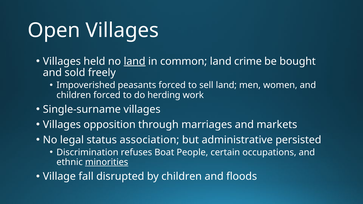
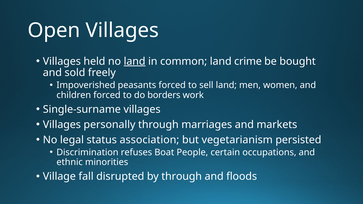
herding: herding -> borders (164, 95)
opposition: opposition -> personally (109, 125)
administrative: administrative -> vegetarianism (237, 140)
minorities underline: present -> none (107, 162)
by children: children -> through (182, 177)
